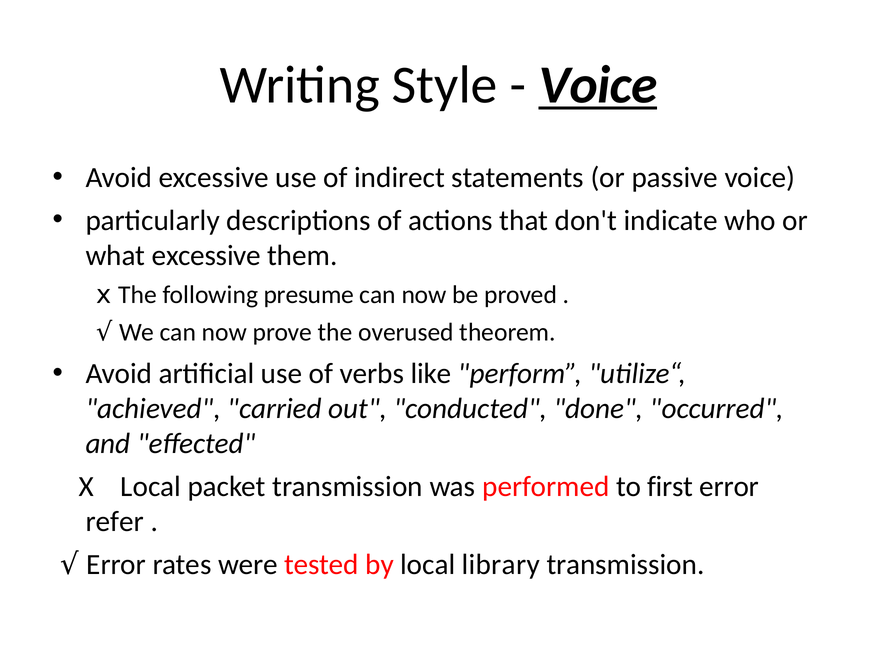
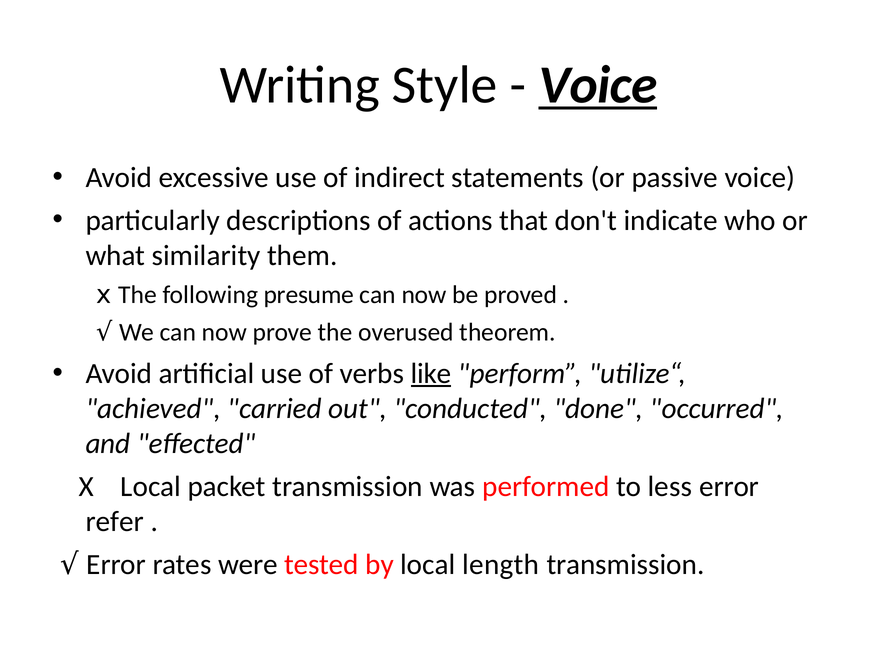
what excessive: excessive -> similarity (206, 255)
like underline: none -> present (431, 373)
first: first -> less (670, 486)
library: library -> length (501, 564)
